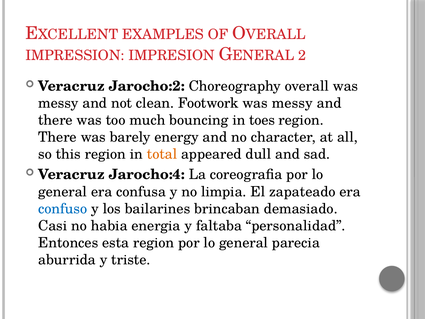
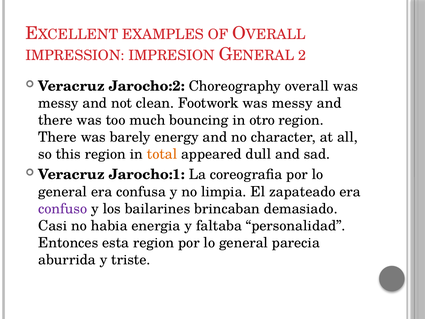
toes: toes -> otro (262, 120)
Jarocho:4: Jarocho:4 -> Jarocho:1 (147, 175)
confuso colour: blue -> purple (63, 209)
